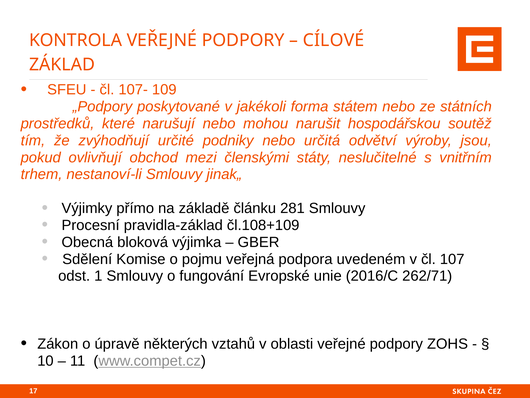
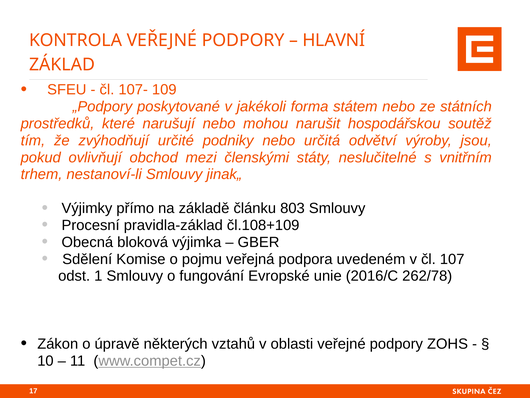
CÍLOVÉ: CÍLOVÉ -> HLAVNÍ (334, 40)
281: 281 -> 803 (292, 208)
262/71: 262/71 -> 262/78 (427, 276)
